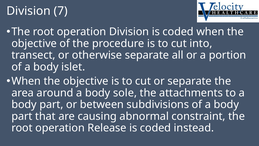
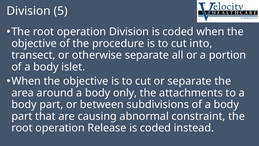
7: 7 -> 5 (61, 11)
sole: sole -> only (125, 93)
